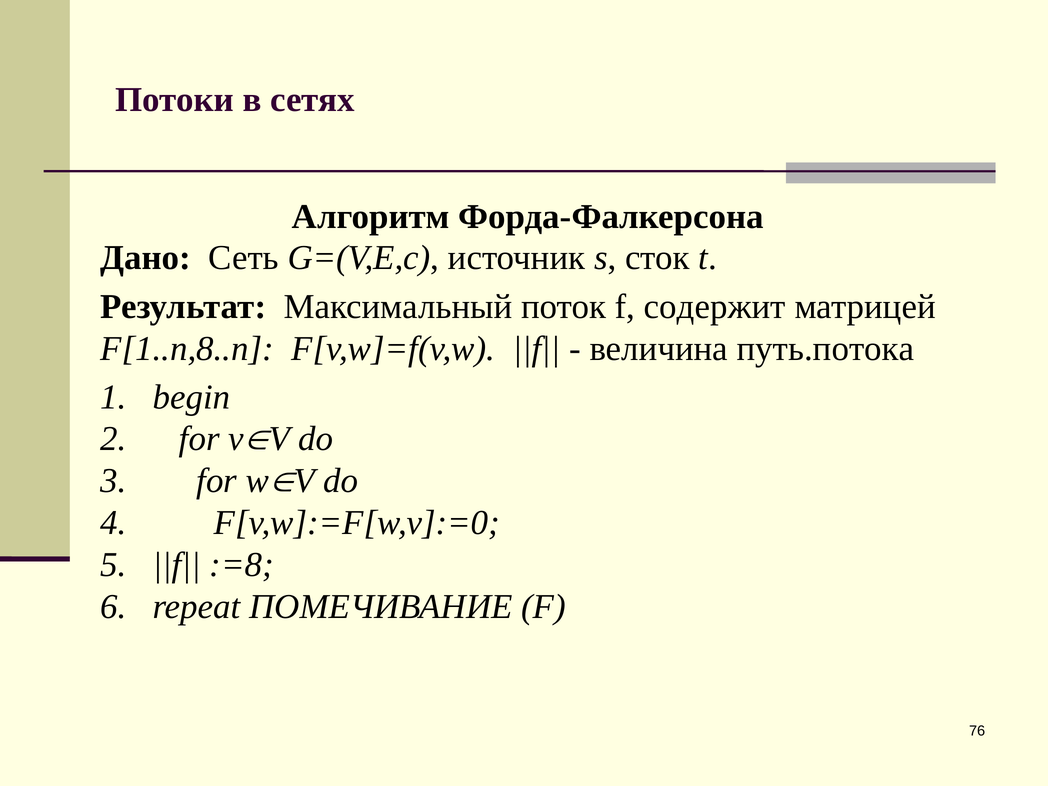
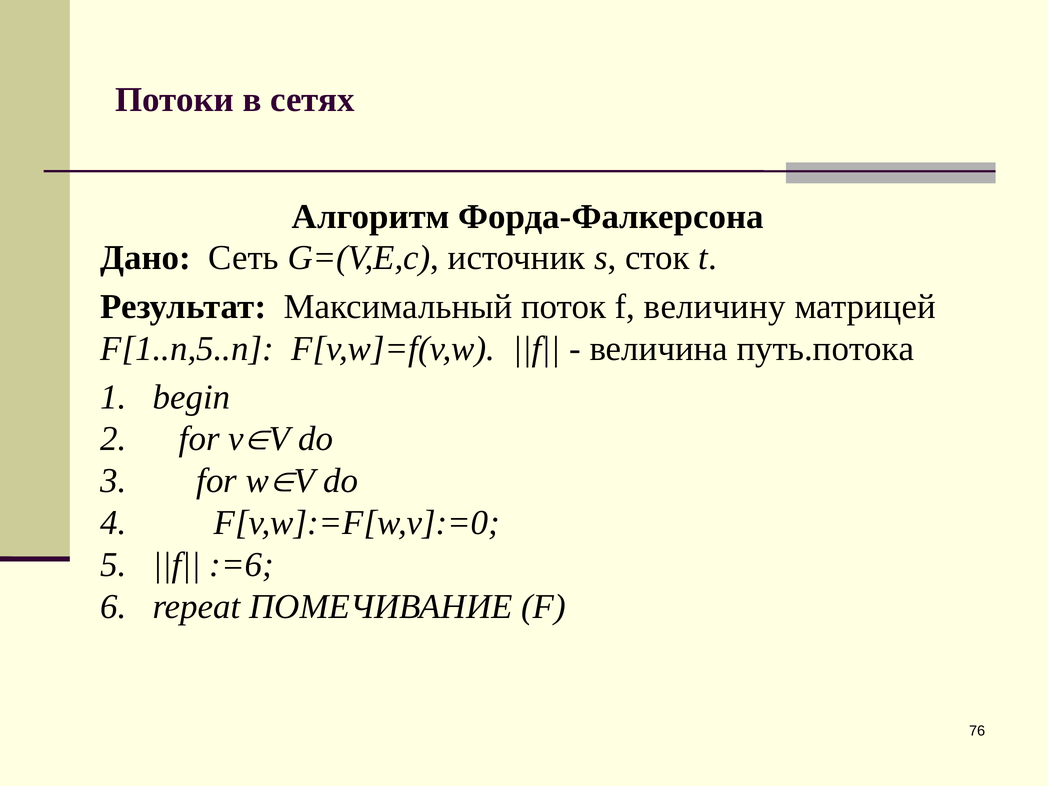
содержит: содержит -> величину (715, 307)
F[1..n,8..n: F[1..n,8..n -> F[1..n,5..n (187, 349)
:=8: :=8 -> :=6 (242, 565)
